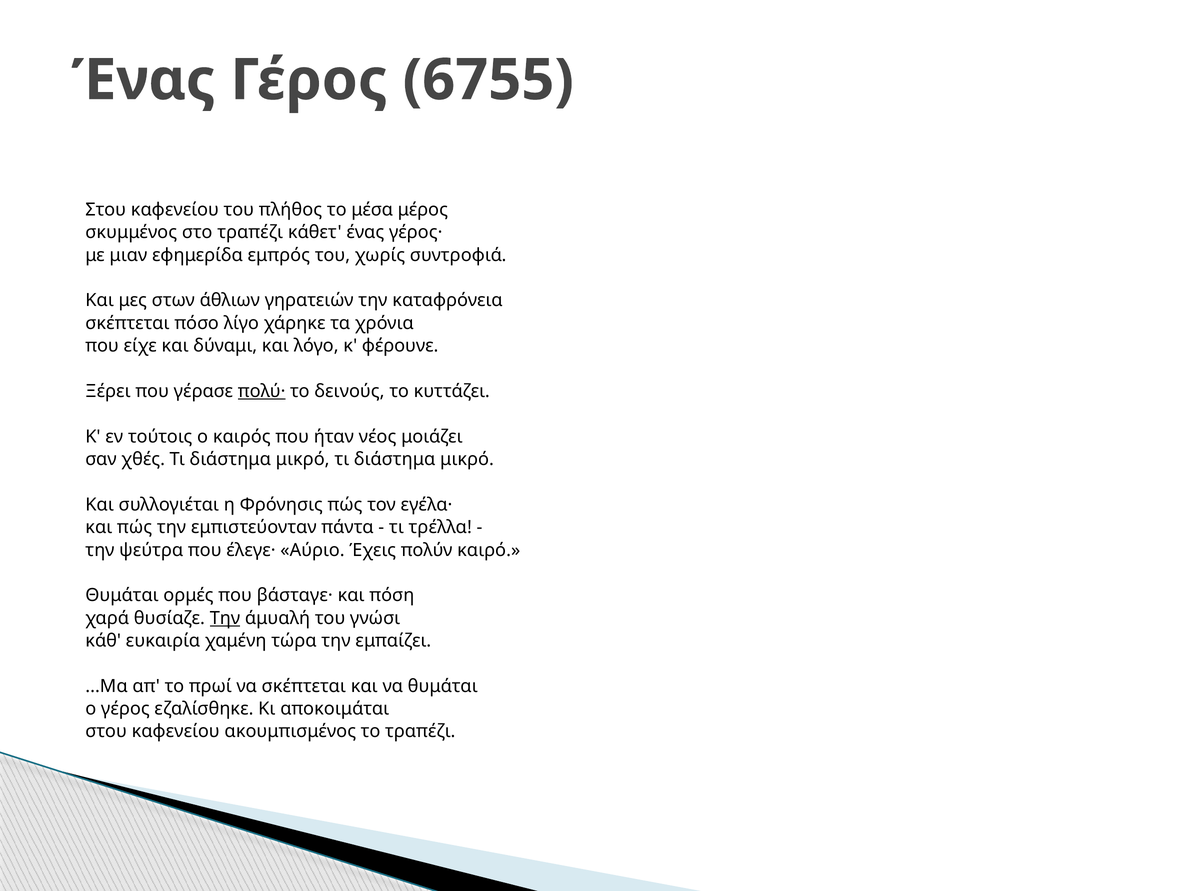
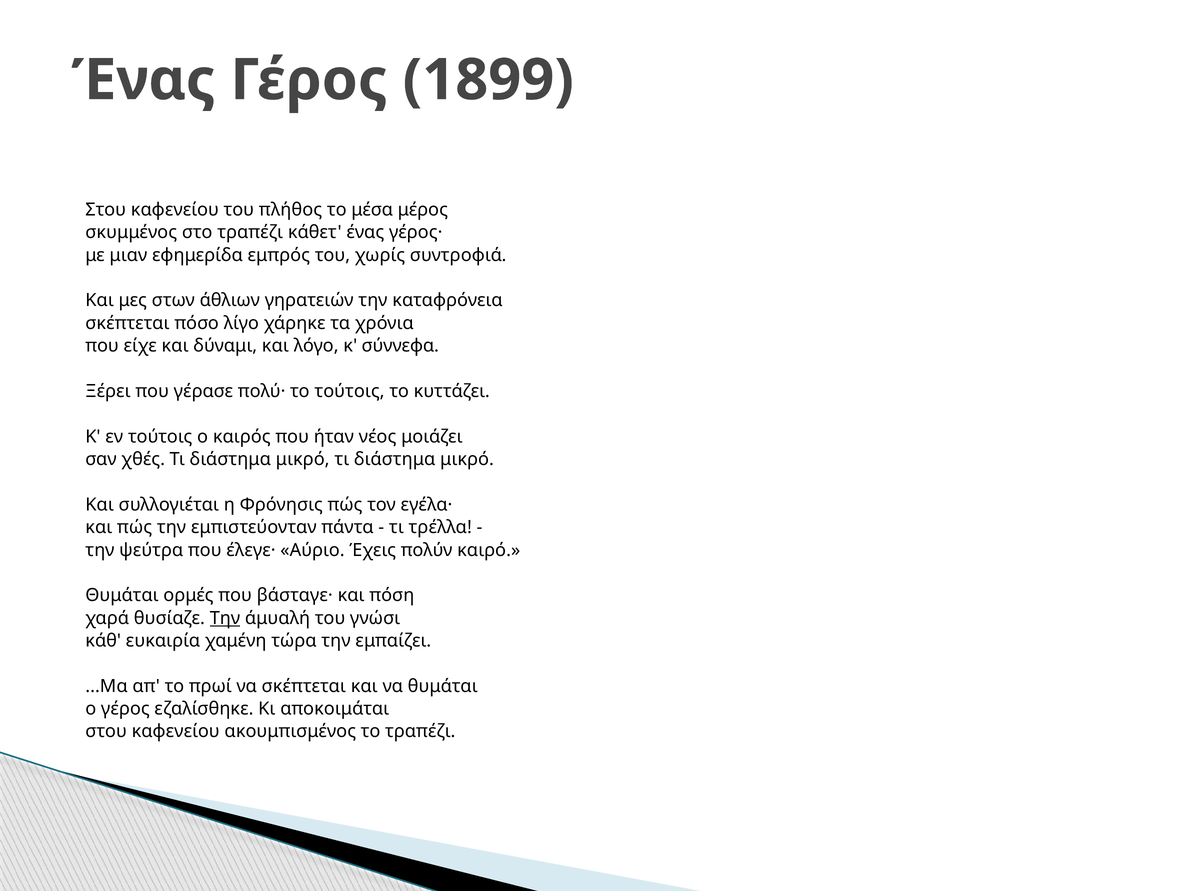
6755: 6755 -> 1899 (488, 80)
φέρουνε: φέρουνε -> σύννεφα (400, 346)
πολύ· underline: present -> none (262, 391)
το δεινούς: δεινούς -> τούτοις (349, 391)
